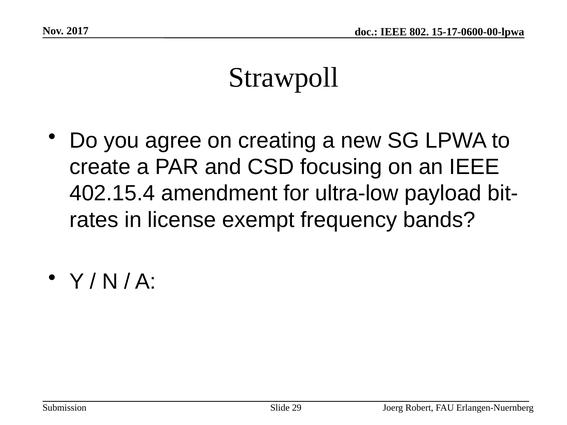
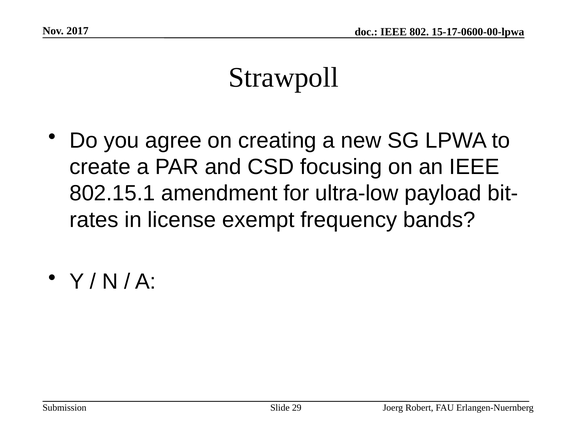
402.15.4: 402.15.4 -> 802.15.1 (112, 193)
